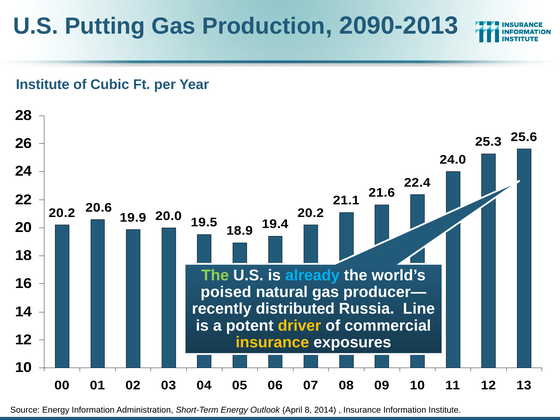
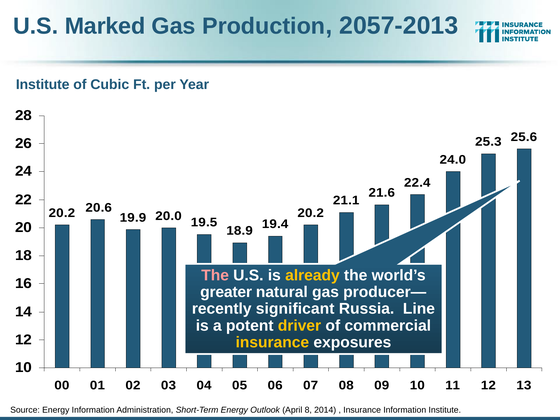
Putting: Putting -> Marked (105, 26)
2090-2013: 2090-2013 -> 2057-2013 (399, 25)
The colour: light green -> pink (215, 275)
already colour: light blue -> yellow (312, 275)
poised: poised -> greater (226, 292)
distributed: distributed -> significant (295, 309)
